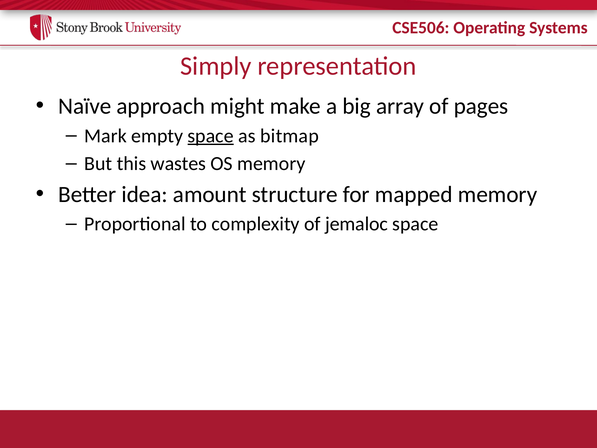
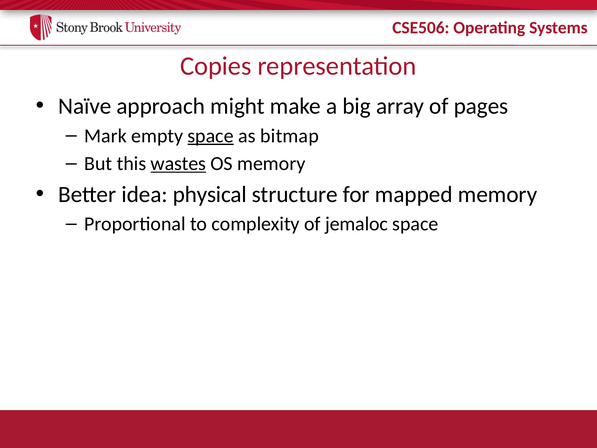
Simply: Simply -> Copies (216, 66)
wastes underline: none -> present (178, 164)
amount: amount -> physical (210, 194)
